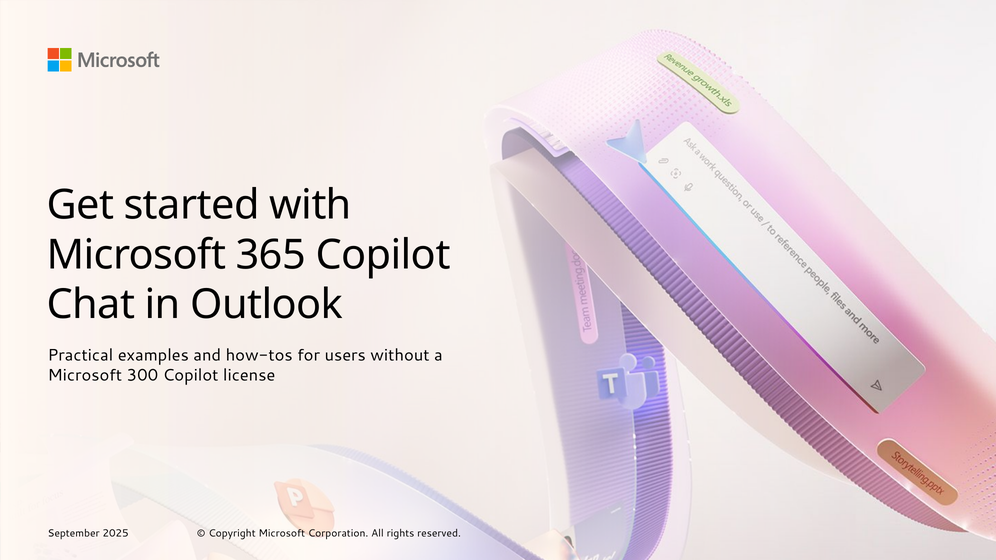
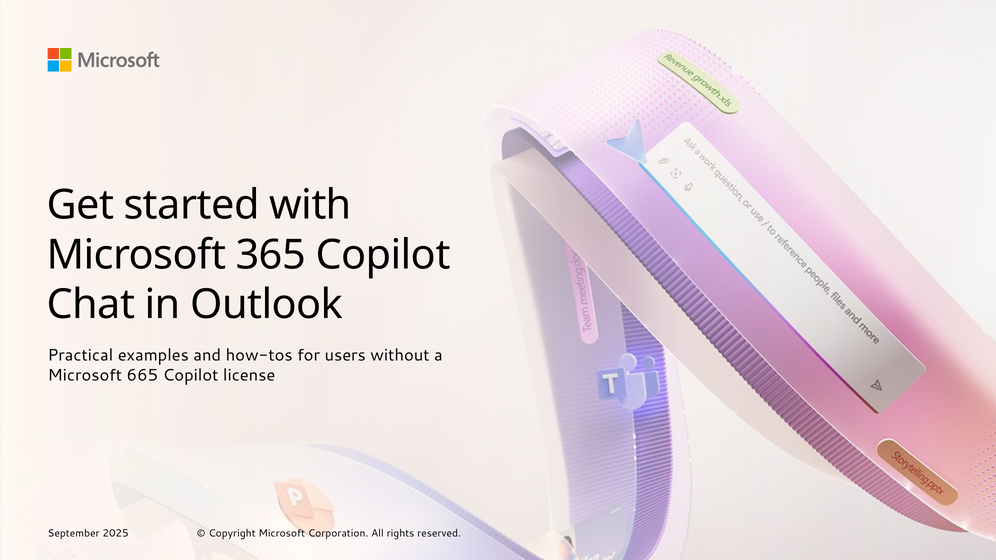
300: 300 -> 665 (142, 375)
